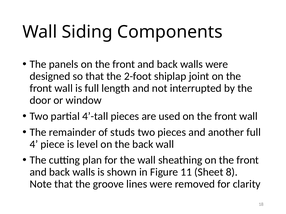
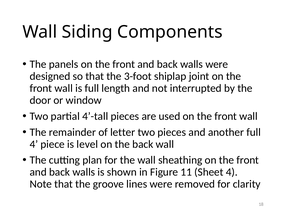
2-foot: 2-foot -> 3-foot (138, 76)
studs: studs -> letter (123, 132)
Sheet 8: 8 -> 4 (232, 173)
